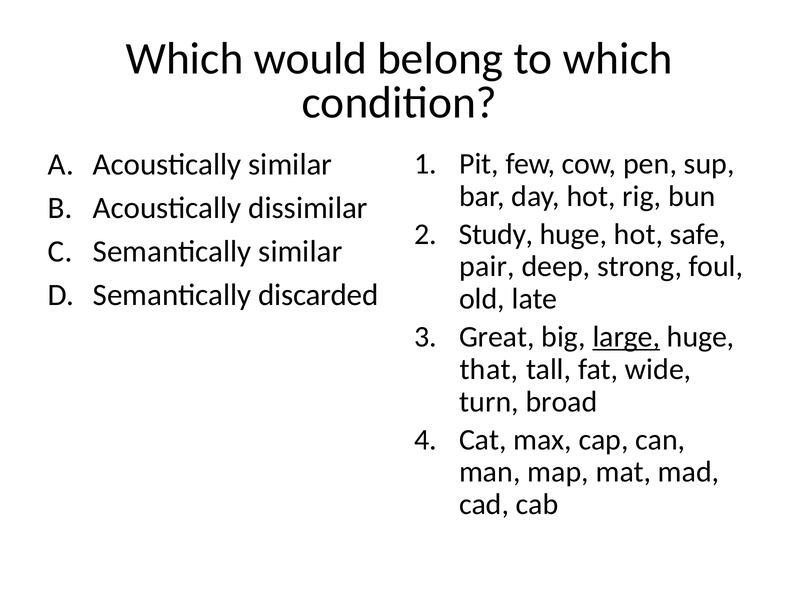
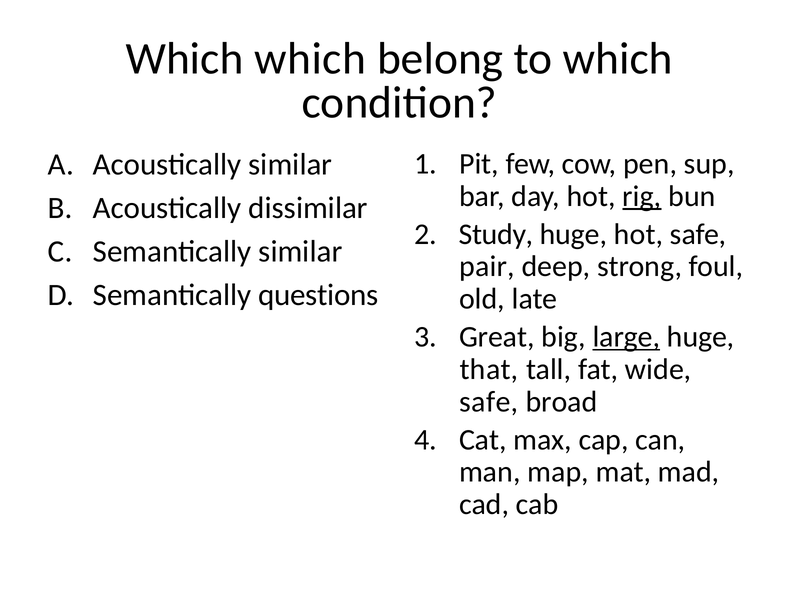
Which would: would -> which (310, 59)
rig underline: none -> present (642, 196)
discarded: discarded -> questions (318, 295)
turn: turn -> safe (489, 402)
